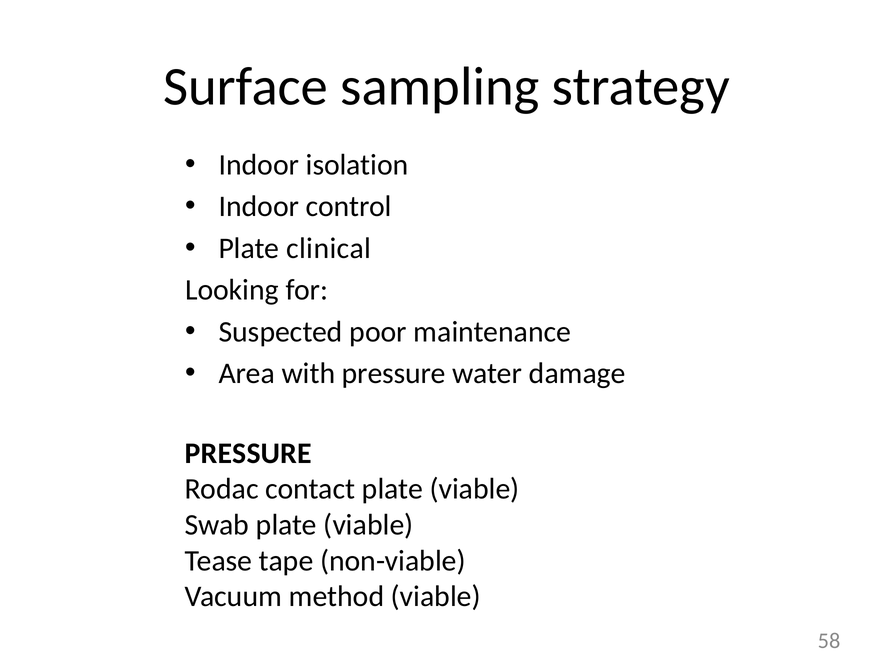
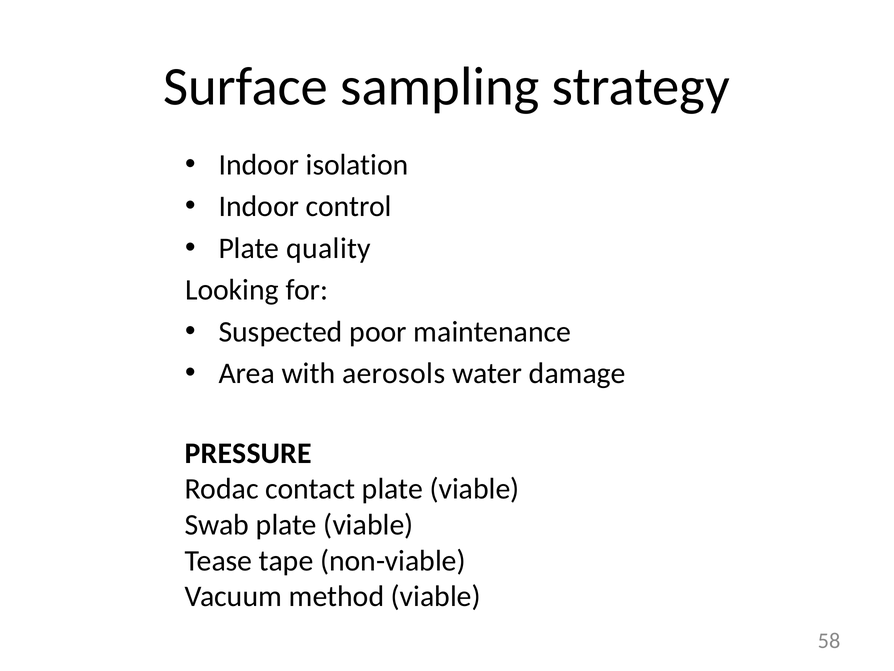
clinical: clinical -> quality (329, 248)
with pressure: pressure -> aerosols (394, 373)
